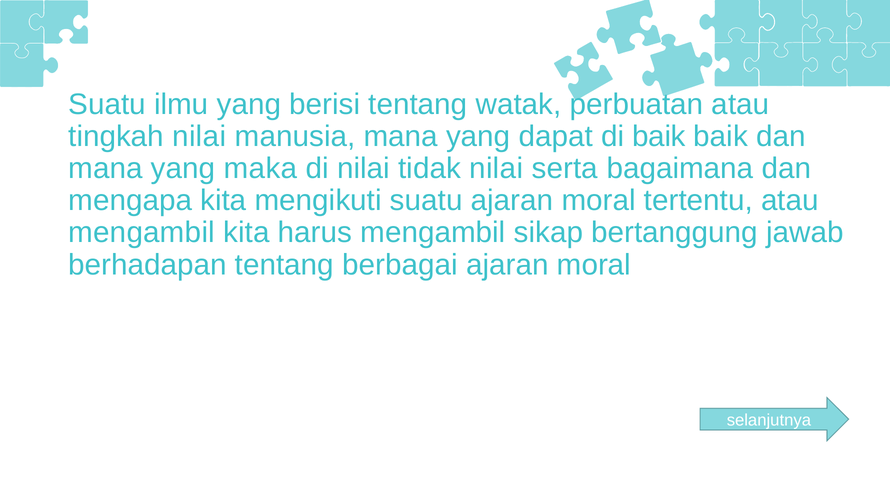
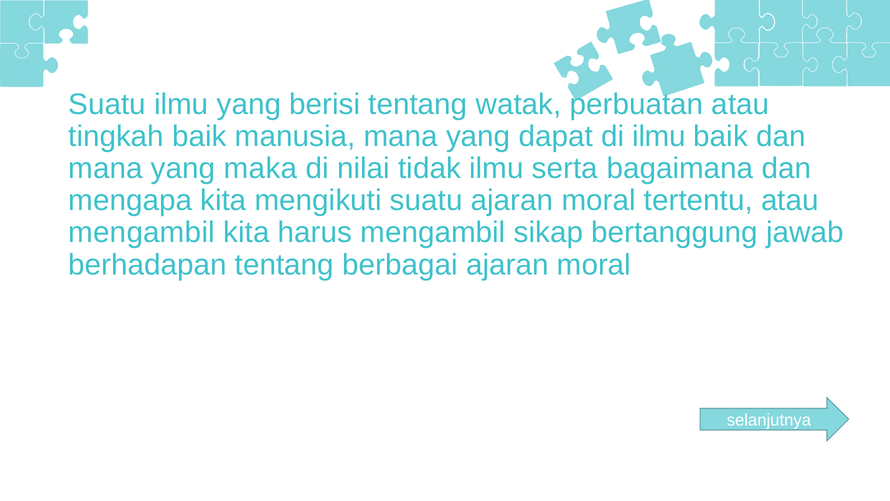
tingkah nilai: nilai -> baik (199, 136)
di baik: baik -> ilmu (659, 136)
tidak nilai: nilai -> ilmu (496, 168)
